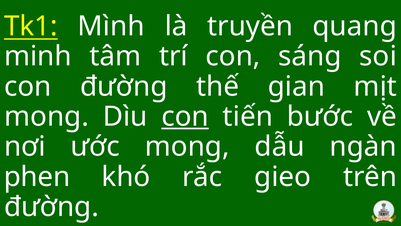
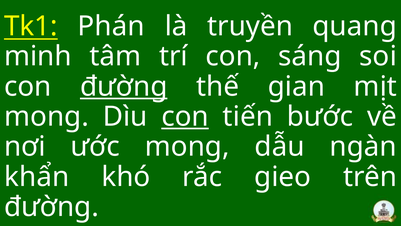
Mình: Mình -> Phán (111, 26)
đường underline: none -> present (124, 86)
phen: phen -> khẩn (37, 177)
